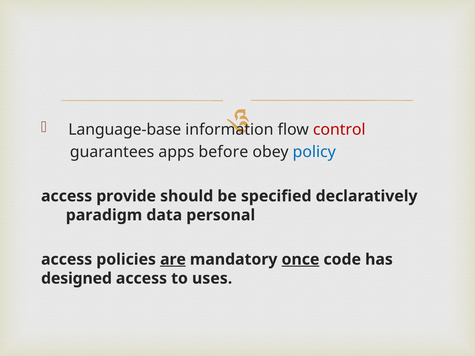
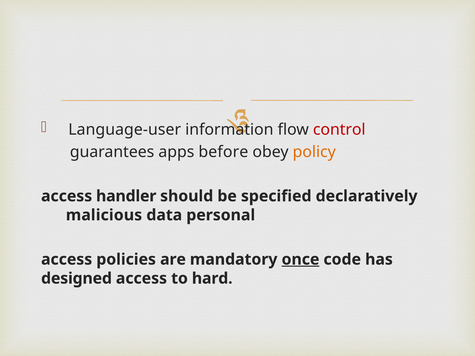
Language-base: Language-base -> Language-user (125, 130)
policy colour: blue -> orange (314, 152)
provide: provide -> handler (126, 196)
paradigm: paradigm -> malicious (104, 215)
are underline: present -> none (173, 260)
uses: uses -> hard (212, 279)
